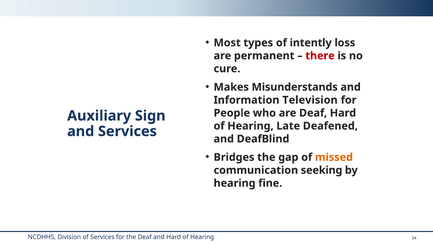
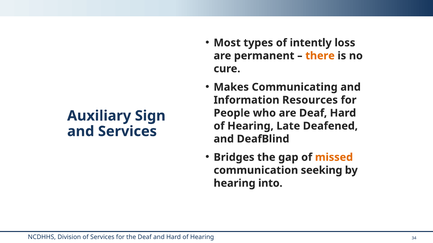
there colour: red -> orange (320, 56)
Misunderstands: Misunderstands -> Communicating (295, 87)
Television: Television -> Resources (310, 100)
fine: fine -> into (270, 184)
